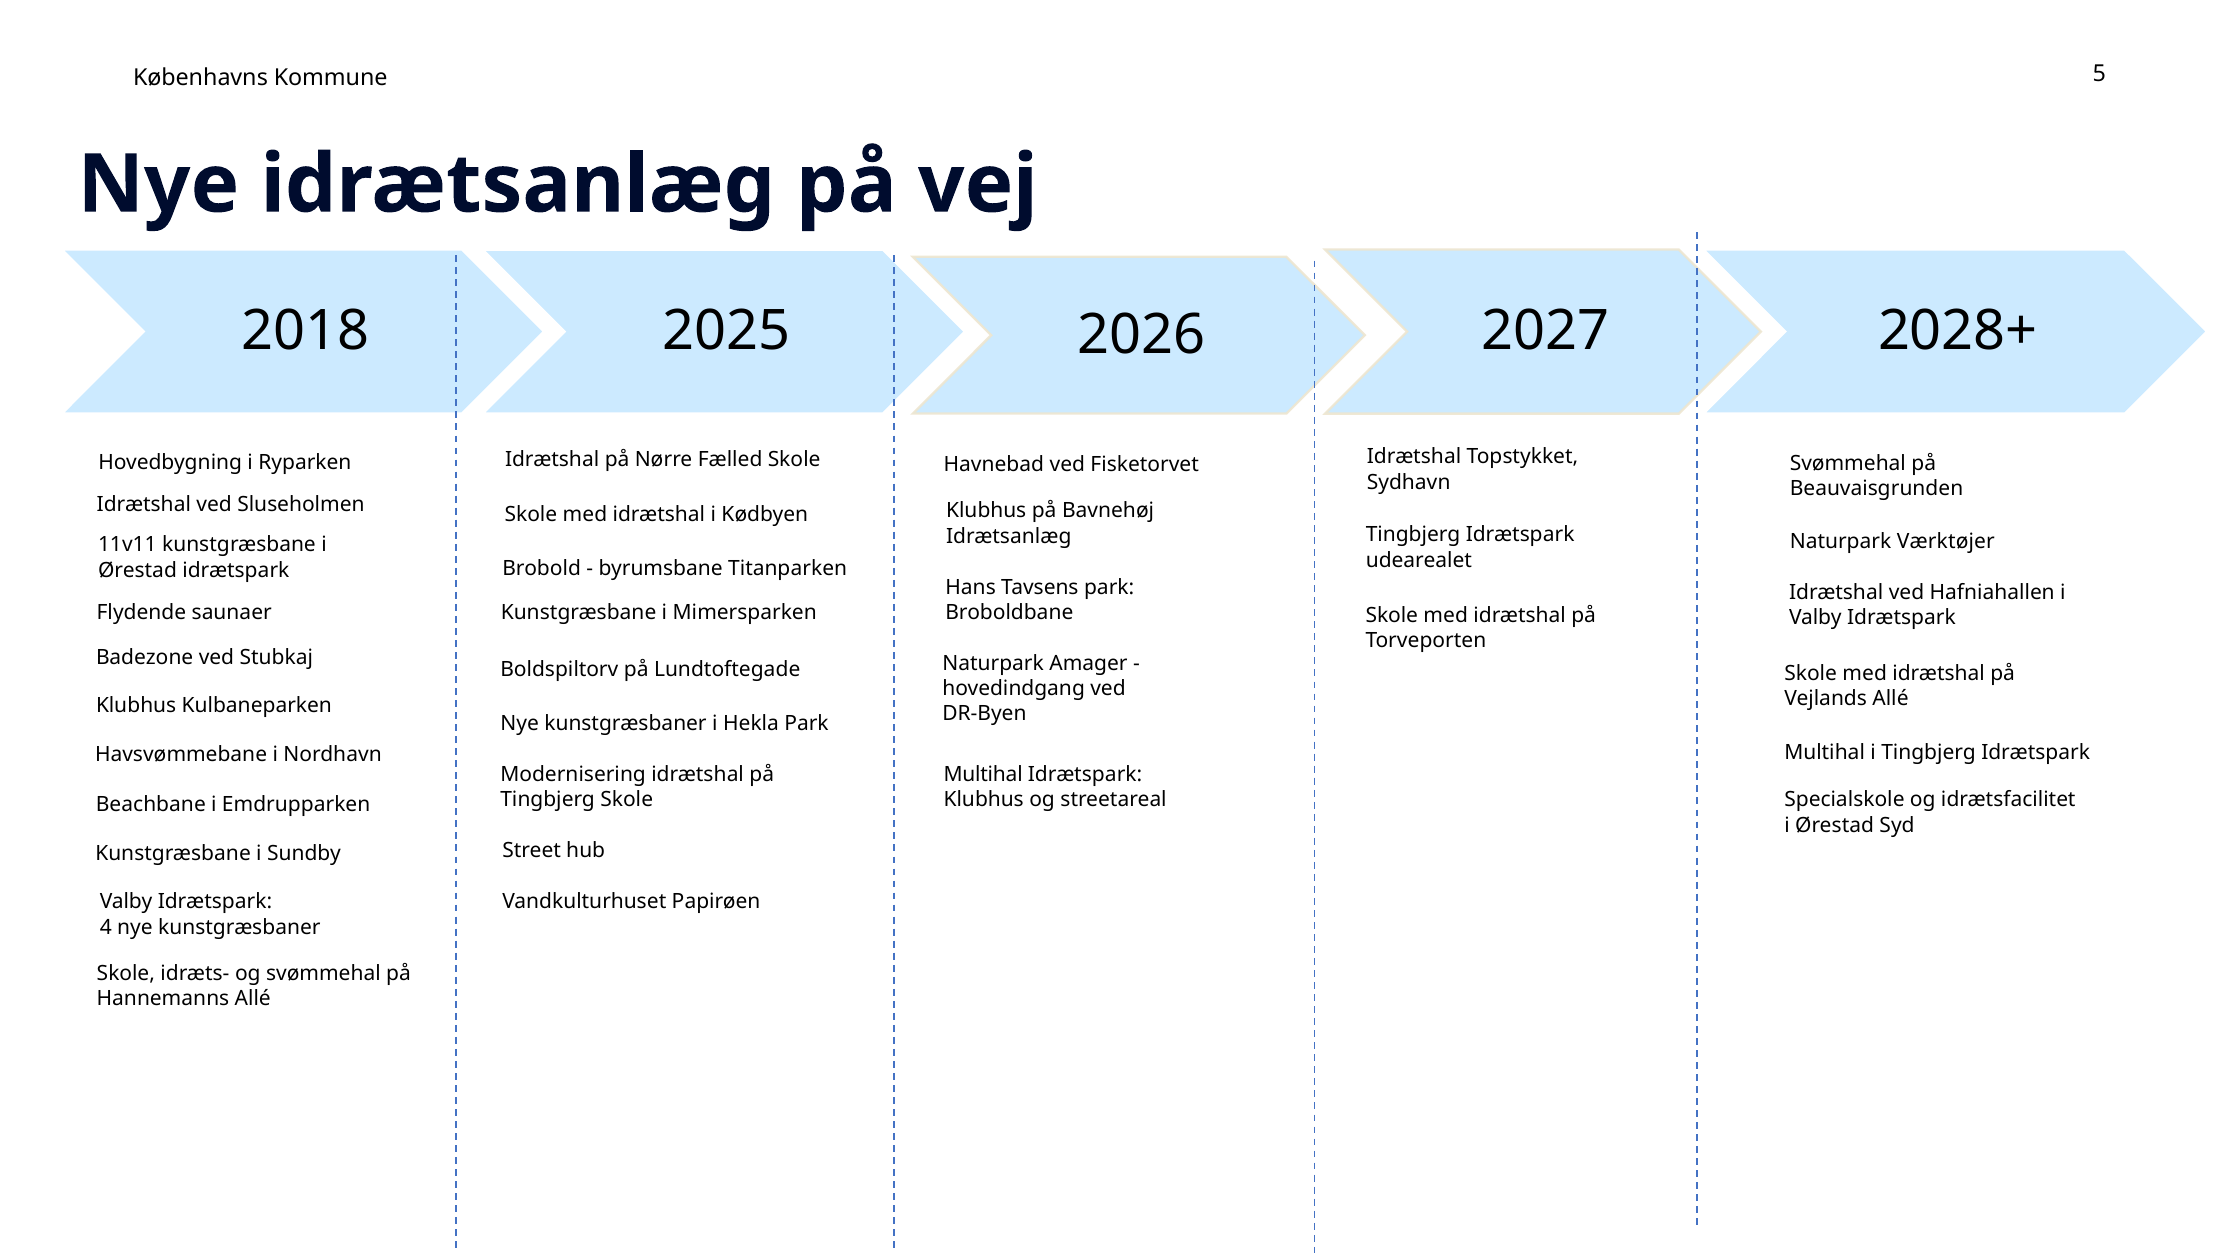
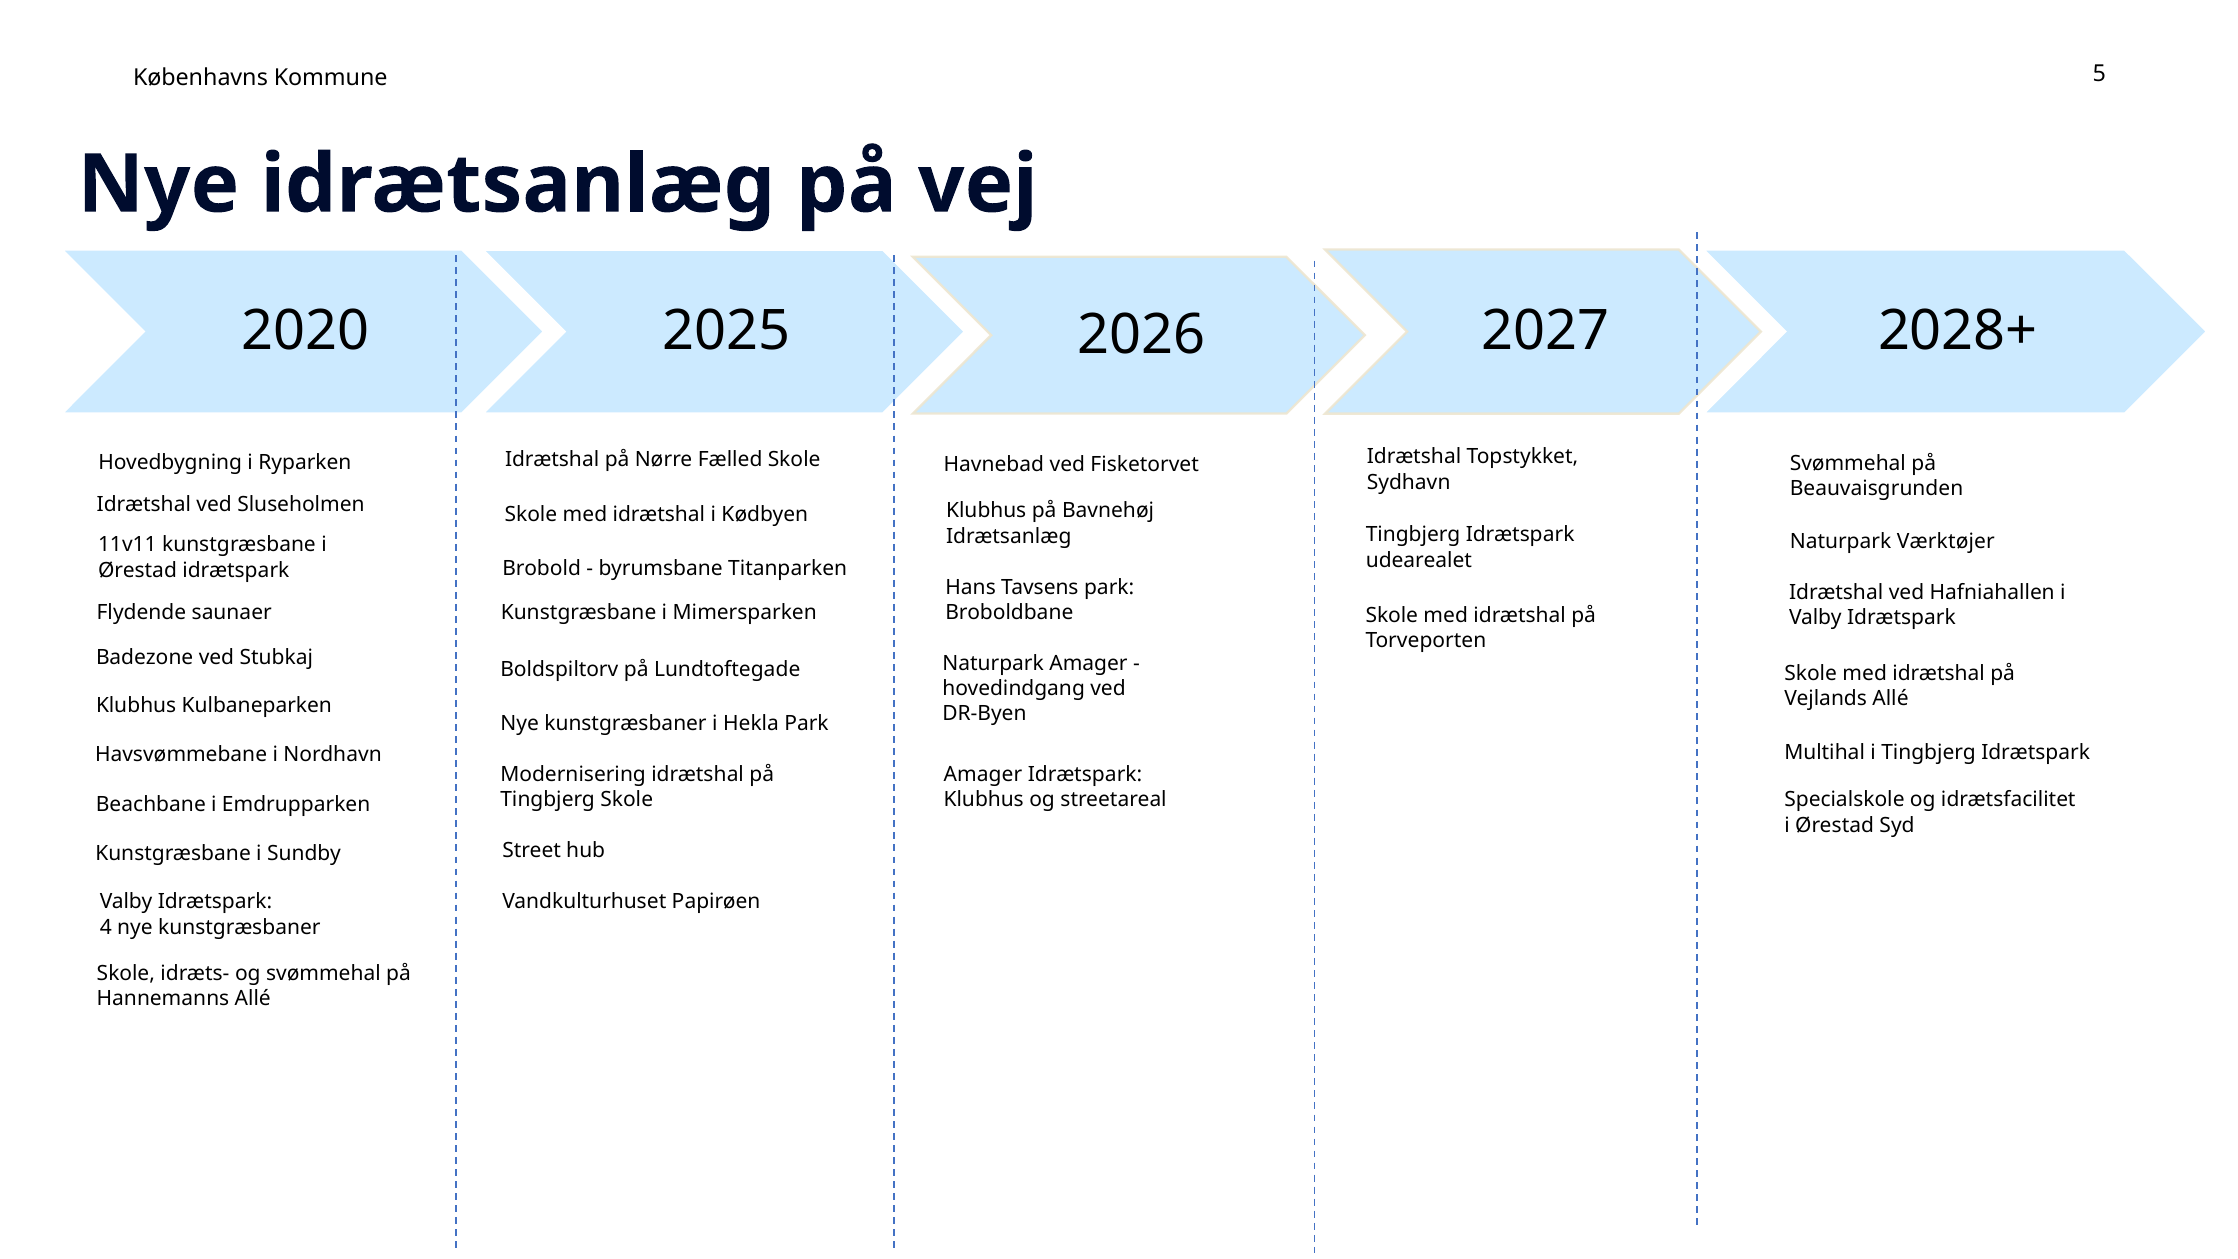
2018: 2018 -> 2020 (306, 331)
Multihal: Multihal -> Amager (983, 774)
